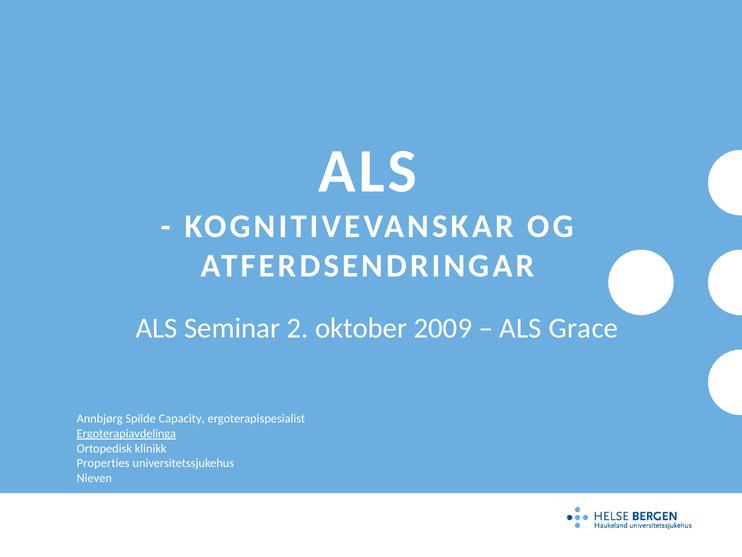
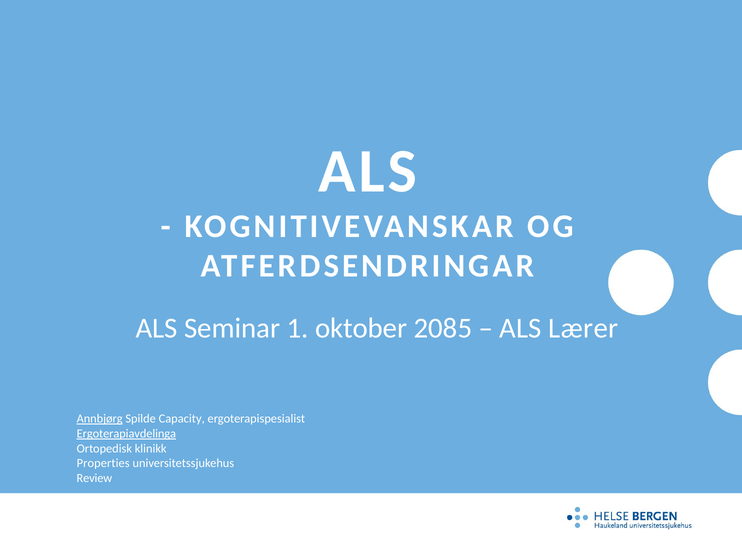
2: 2 -> 1 (298, 328)
2009: 2009 -> 2085 (443, 328)
Grace: Grace -> Lærer (583, 328)
Annbjørg underline: none -> present (100, 418)
Nieven: Nieven -> Review (94, 478)
